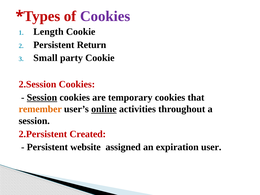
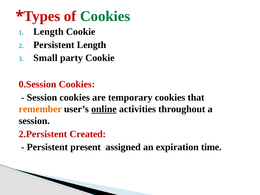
Cookies colour: purple -> green (105, 16)
Persistent Return: Return -> Length (92, 45)
2.Session: 2.Session -> 0.Session (37, 84)
Session underline: present -> none (42, 97)
website: website -> present (86, 147)
user: user -> time (211, 147)
